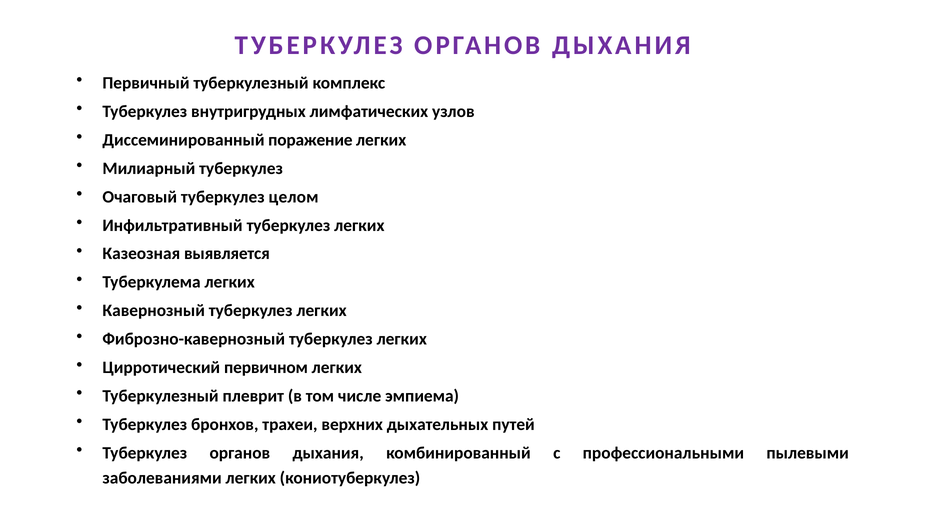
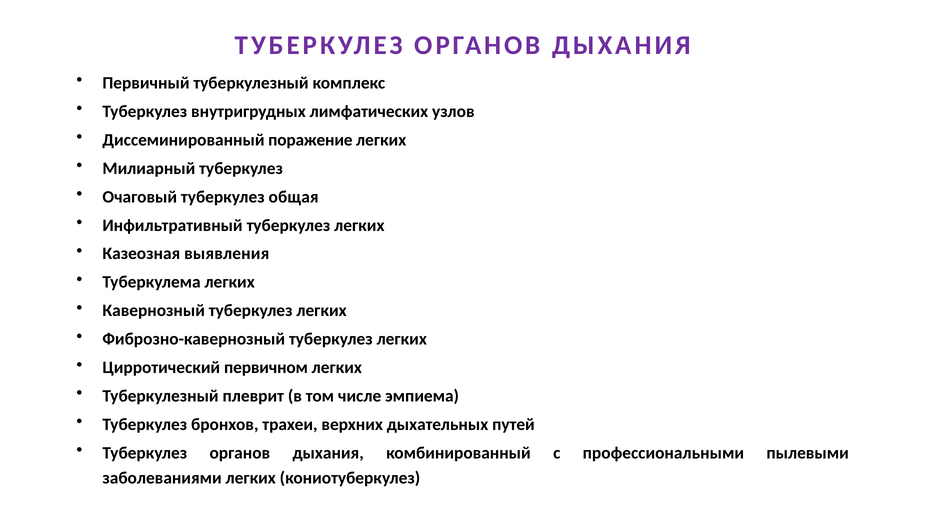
целом: целом -> общая (294, 197)
выявляется: выявляется -> выявления (227, 254)
